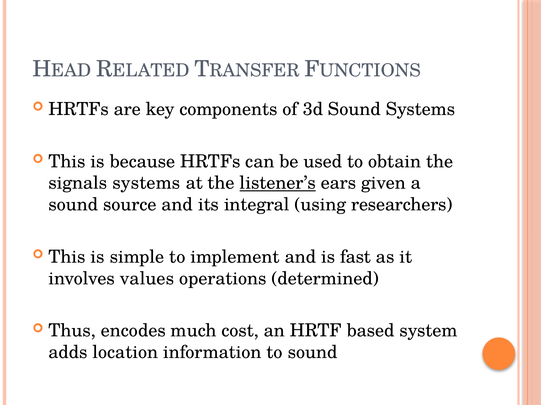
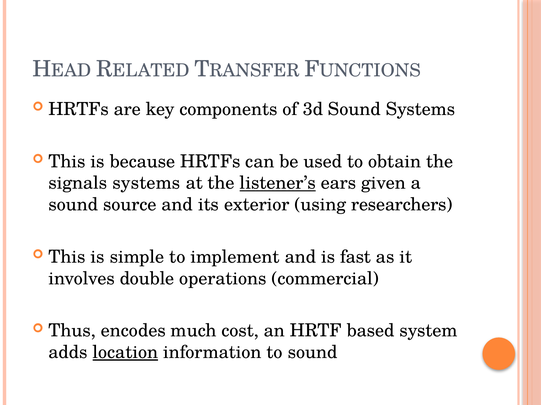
integral: integral -> exterior (257, 205)
values: values -> double (147, 279)
determined: determined -> commercial (325, 279)
location underline: none -> present (125, 353)
